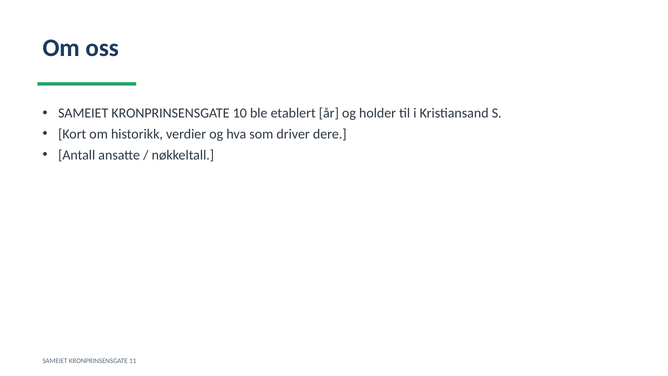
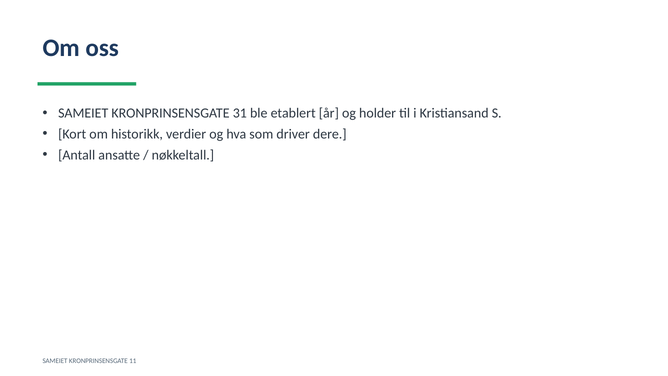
10: 10 -> 31 (240, 113)
